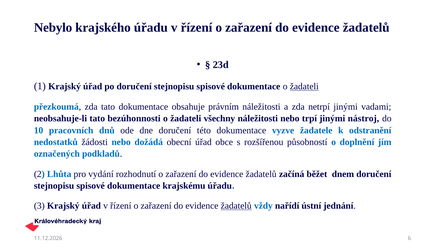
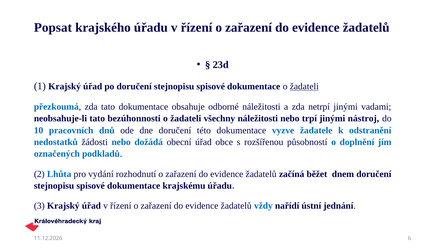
Nebylo: Nebylo -> Popsat (53, 28)
právním: právním -> odborné (224, 107)
žadatelů underline: present -> none (236, 206)
